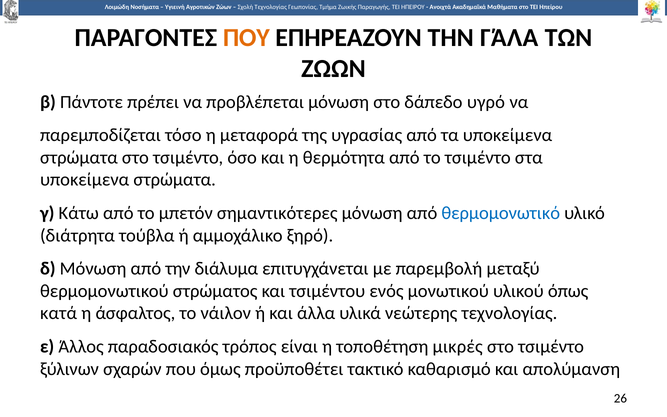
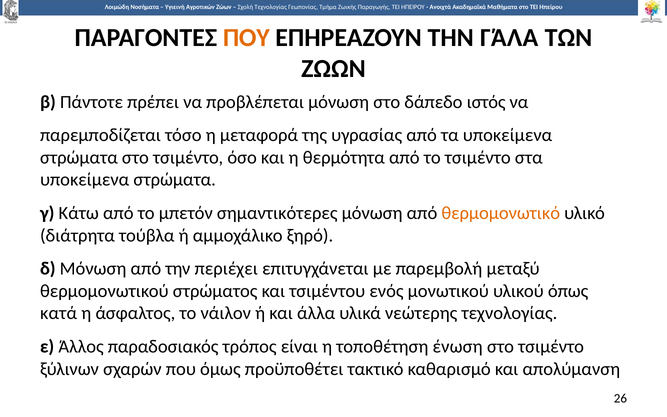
υγρό: υγρό -> ιστός (486, 102)
θερμομονωτικό colour: blue -> orange (501, 213)
διάλυμα: διάλυμα -> περιέχει (226, 269)
μικρές: μικρές -> ένωση (458, 347)
